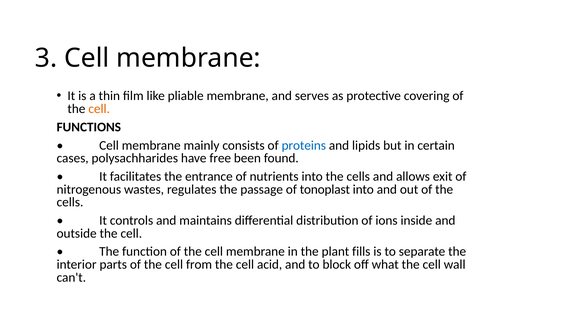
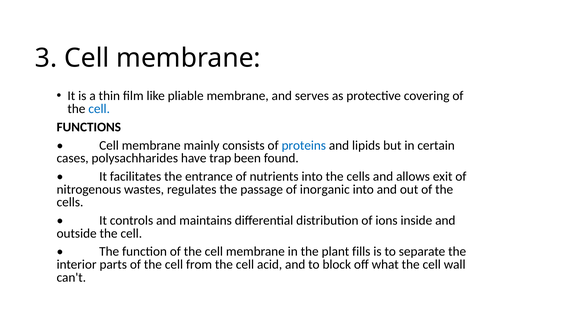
cell colour: orange -> blue (99, 109)
free: free -> trap (220, 158)
tonoplast: tonoplast -> inorganic (325, 189)
